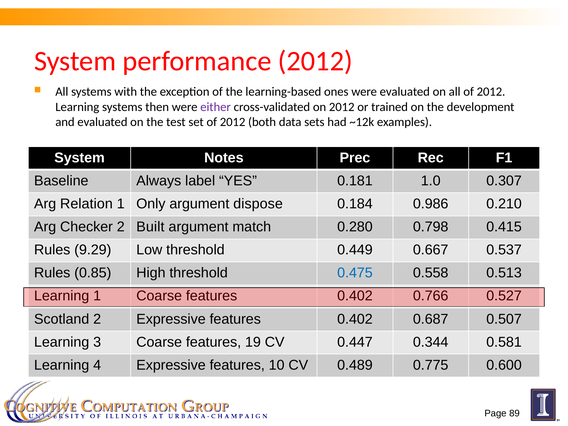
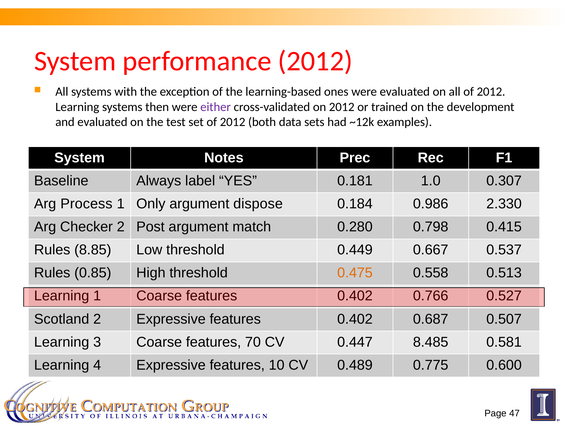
Relation: Relation -> Process (86, 204)
0.210: 0.210 -> 2.330 (504, 204)
Built: Built -> Post (150, 227)
9.29: 9.29 -> 8.85 (93, 250)
0.475 colour: blue -> orange (355, 273)
19: 19 -> 70 (253, 342)
0.344: 0.344 -> 8.485 (431, 342)
89: 89 -> 47 (514, 413)
